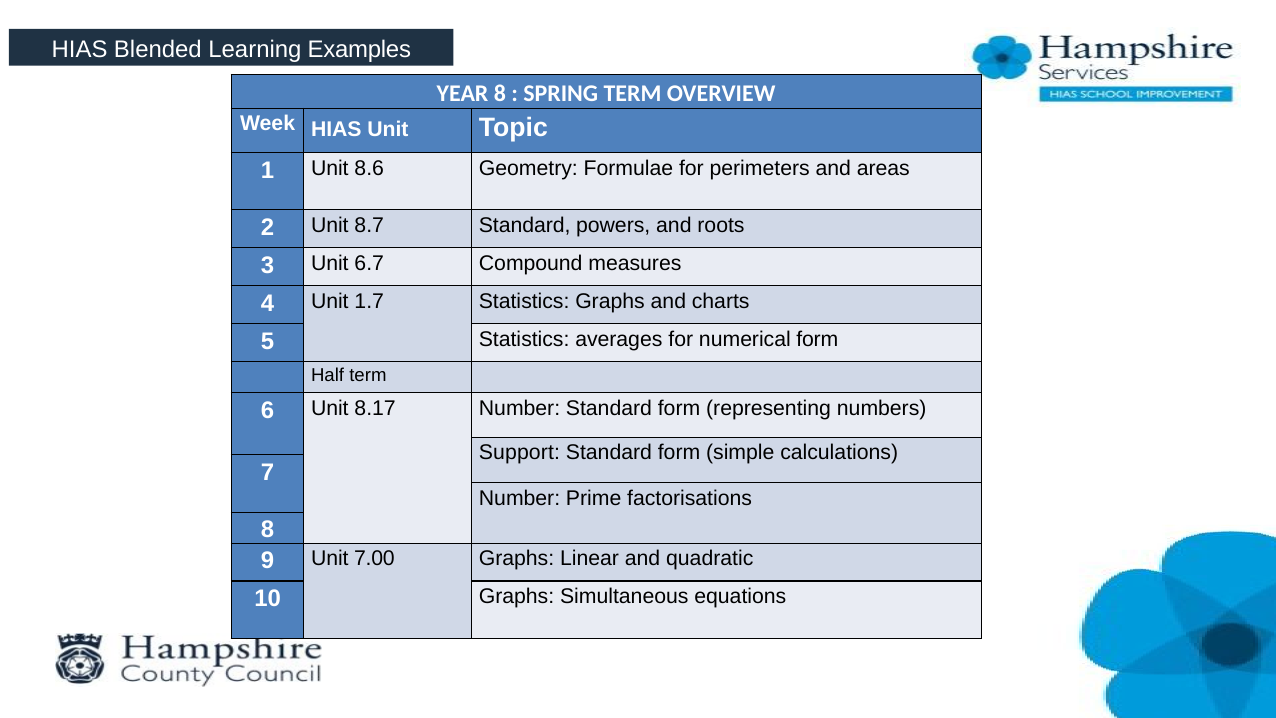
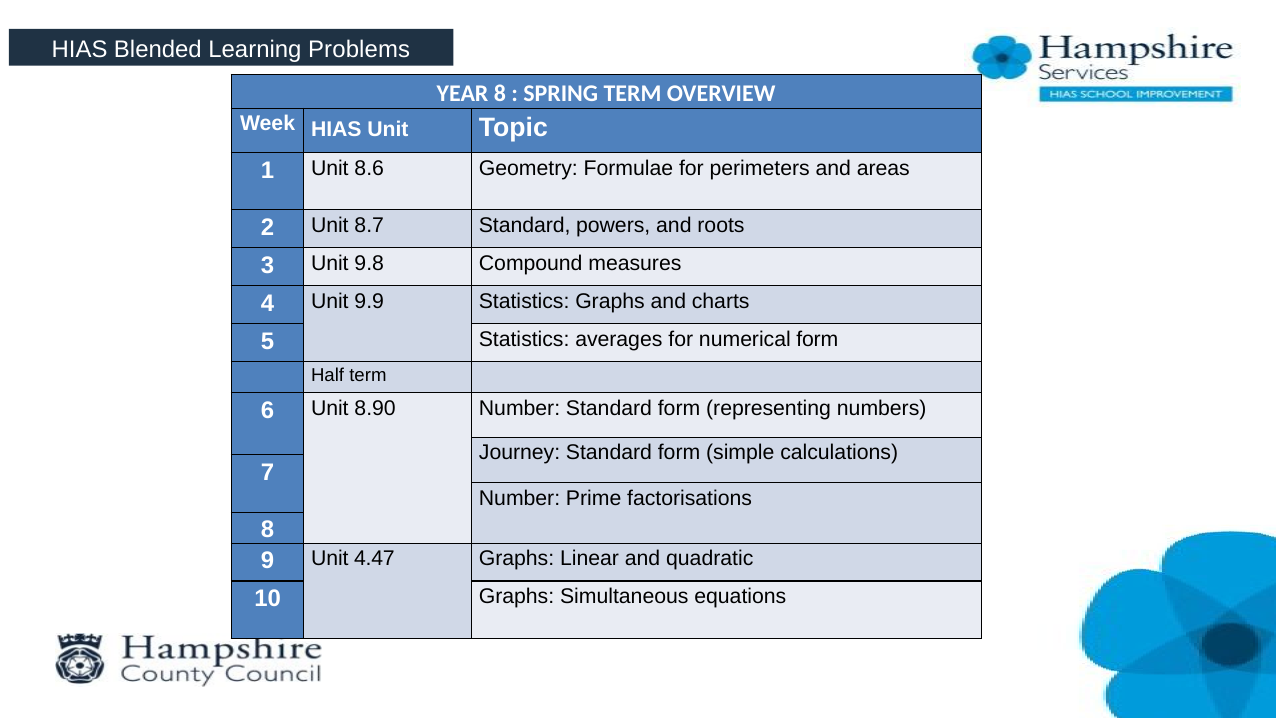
Examples: Examples -> Problems (359, 50)
6.7: 6.7 -> 9.8 (369, 263)
1.7: 1.7 -> 9.9 (369, 301)
8.17: 8.17 -> 8.90 (375, 408)
Support: Support -> Journey (520, 453)
7.00: 7.00 -> 4.47 (374, 559)
